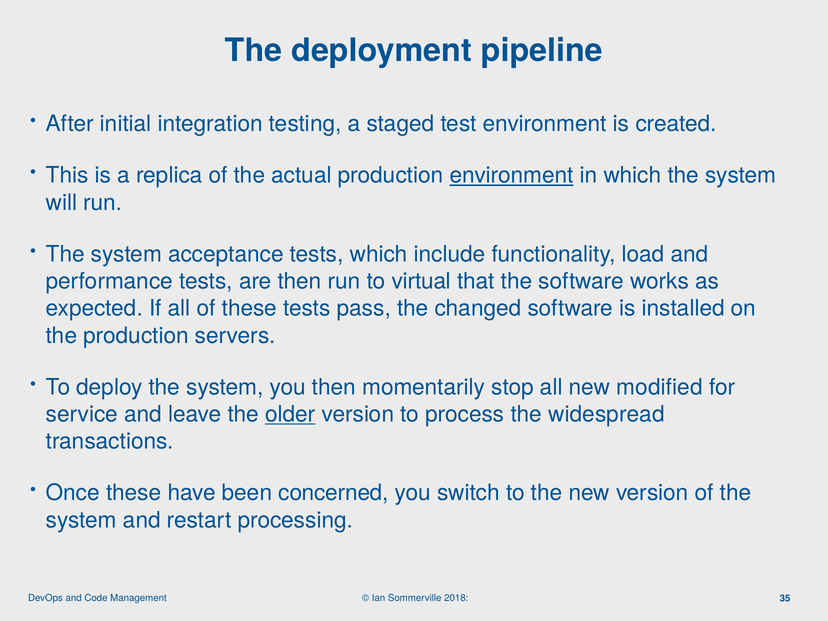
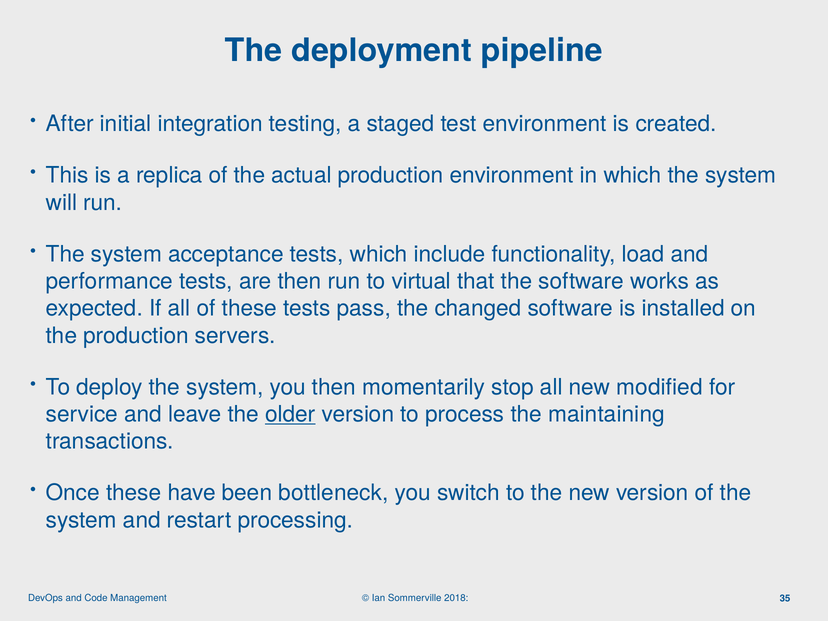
environment underline: present -> none (512, 175)
widespread: widespread -> maintaining (606, 414)
concerned: concerned -> bottleneck (333, 493)
